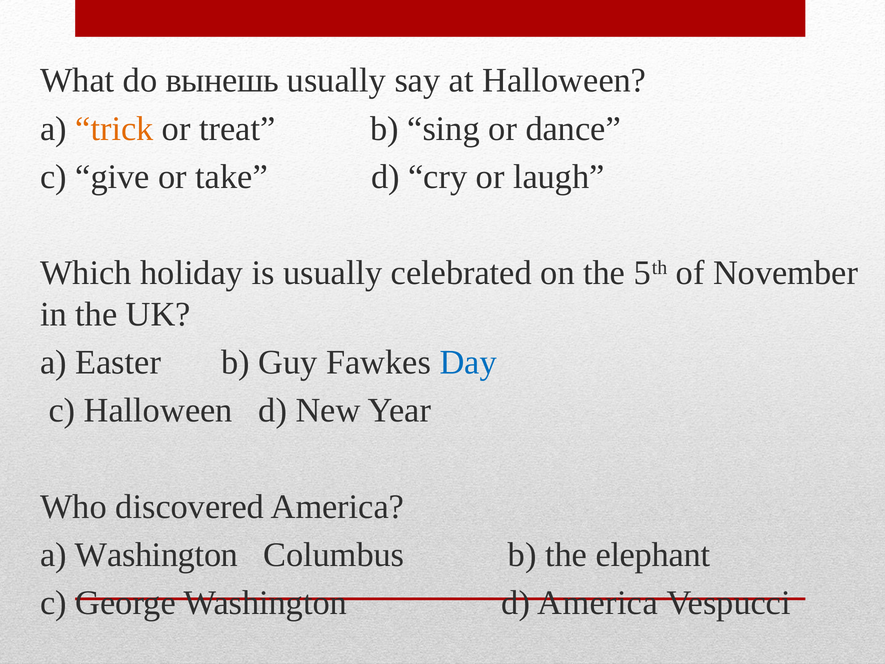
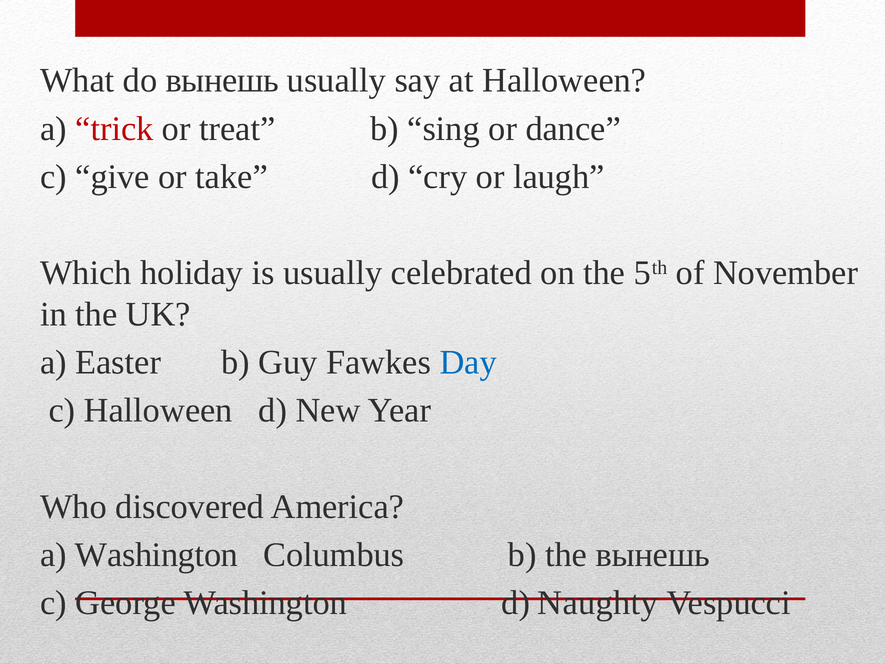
trick colour: orange -> red (114, 129)
the elephant: elephant -> вынешь (653, 555)
d America: America -> Naughty (598, 603)
